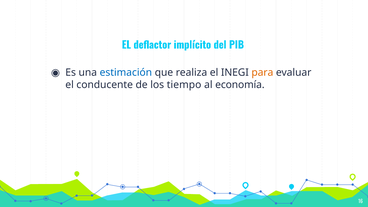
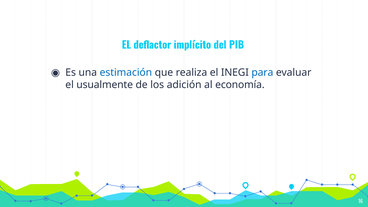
para colour: orange -> blue (262, 73)
conducente: conducente -> usualmente (105, 85)
tiempo: tiempo -> adición (184, 85)
